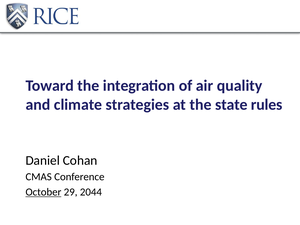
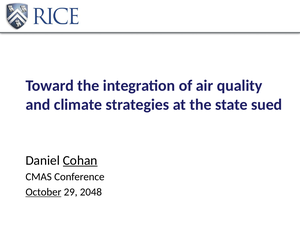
rules: rules -> sued (267, 105)
Cohan underline: none -> present (80, 160)
2044: 2044 -> 2048 (91, 192)
